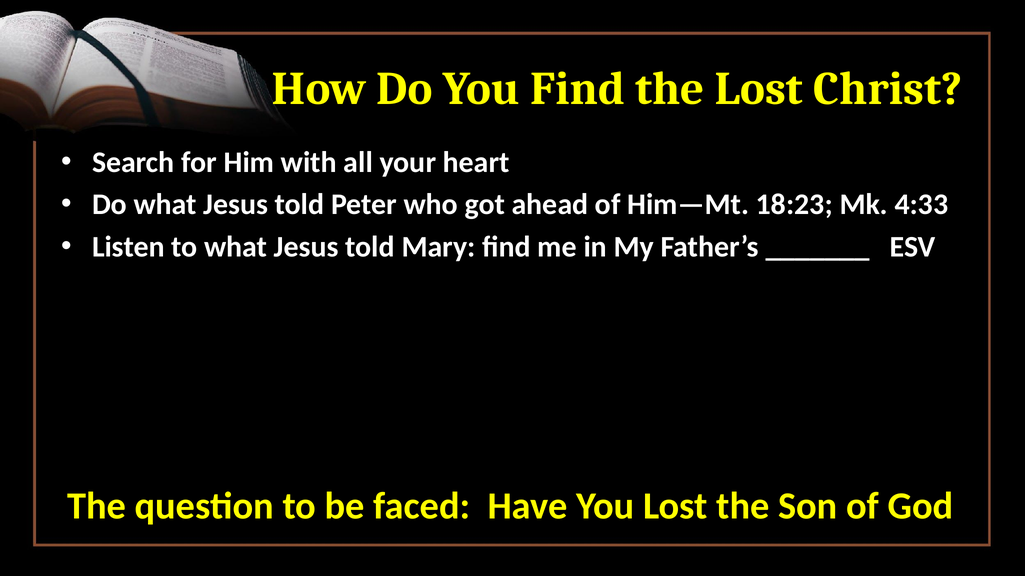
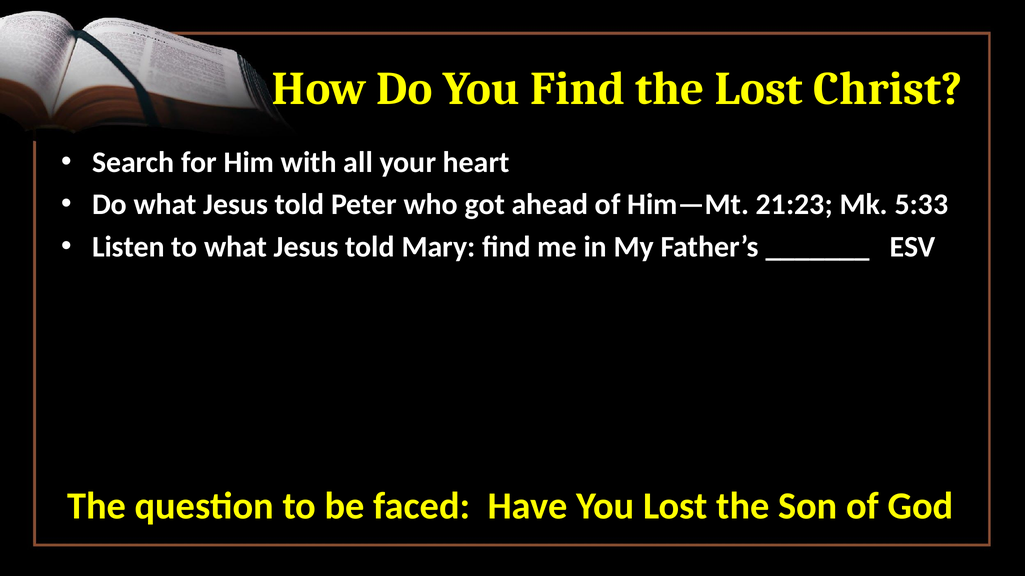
18:23: 18:23 -> 21:23 (794, 205)
4:33: 4:33 -> 5:33 (921, 205)
